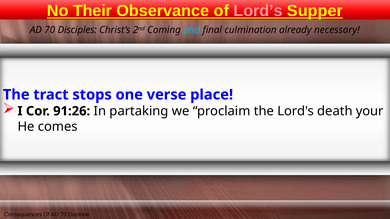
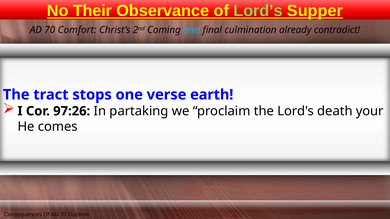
Lord’s colour: pink -> light green (258, 11)
Disciples: Disciples -> Comfort (77, 30)
necessary: necessary -> contradict (337, 30)
place: place -> earth (212, 95)
91:26: 91:26 -> 97:26 (72, 111)
